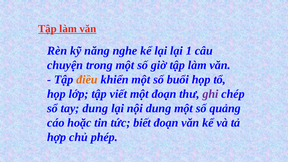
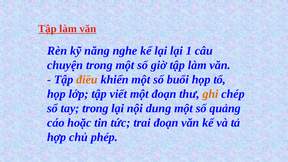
ghi colour: purple -> orange (210, 94)
tay dung: dung -> trong (95, 108)
biết: biết -> trai (142, 123)
